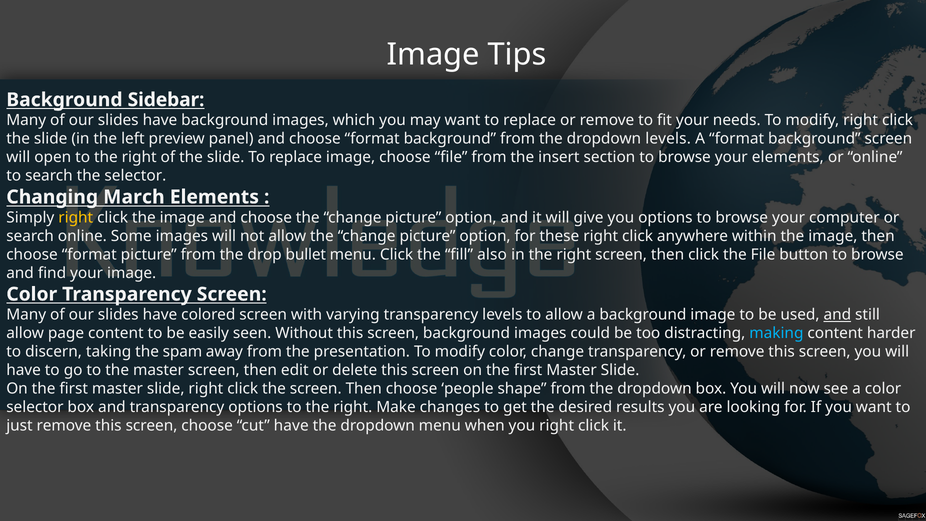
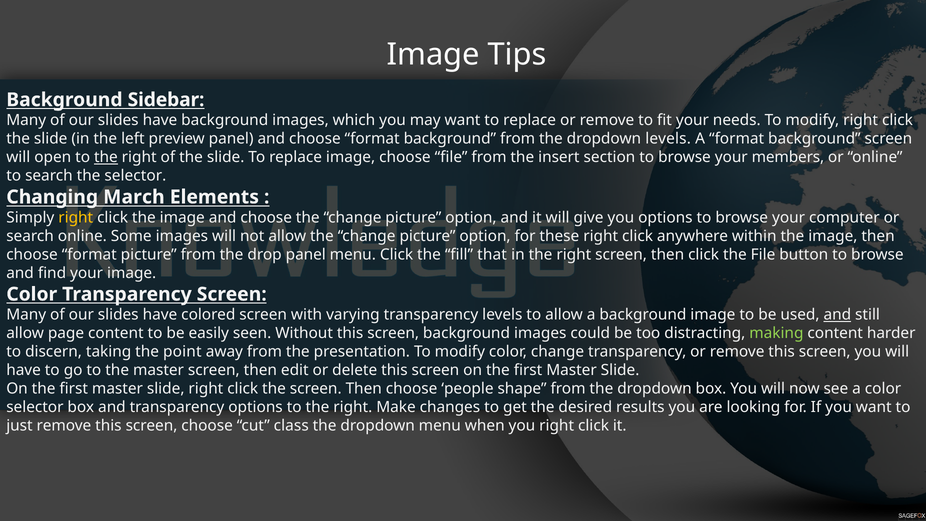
the underline: none -> present (106, 157)
your elements: elements -> members (788, 157)
drop bullet: bullet -> panel (306, 255)
also: also -> that (492, 255)
making colour: light blue -> light green (776, 333)
spam: spam -> point (182, 352)
cut have: have -> class (291, 426)
